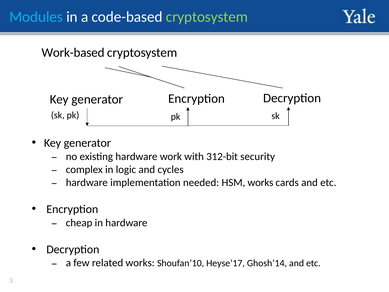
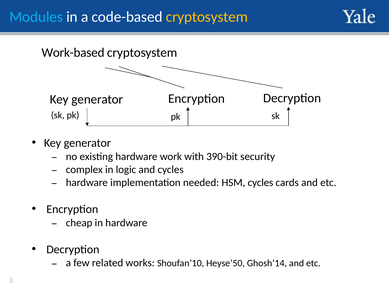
cryptosystem colour: light green -> yellow (207, 17)
312-bit: 312-bit -> 390-bit (222, 156)
HSM works: works -> cycles (260, 182)
Heyse’17: Heyse’17 -> Heyse’50 (226, 263)
